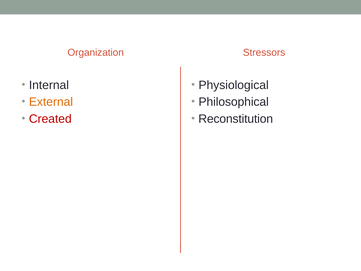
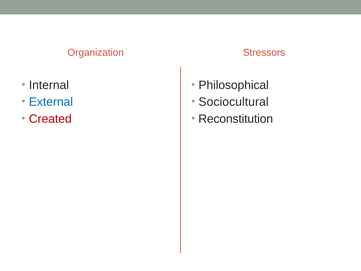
Physiological: Physiological -> Philosophical (234, 85)
External colour: orange -> blue (51, 102)
Philosophical: Philosophical -> Sociocultural (234, 102)
